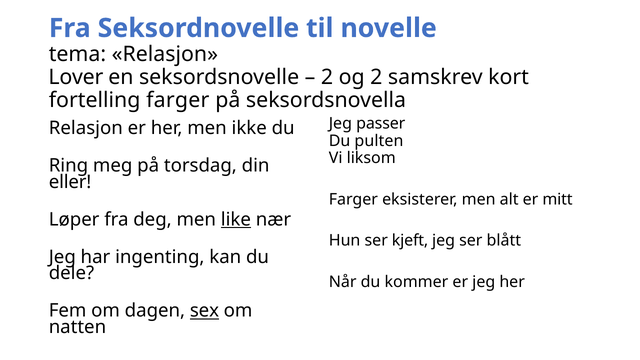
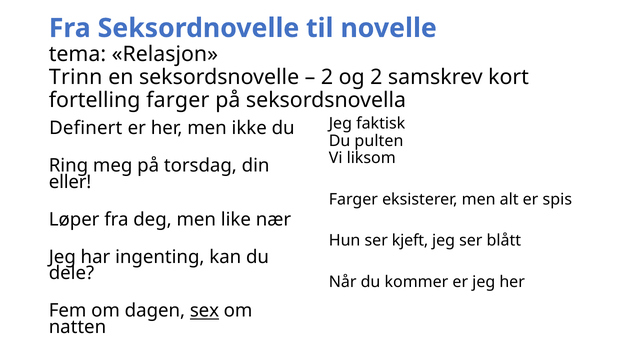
Lover: Lover -> Trinn (76, 77)
passer: passer -> faktisk (381, 124)
Relasjon: Relasjon -> Definert (86, 128)
mitt: mitt -> spis (557, 199)
like underline: present -> none (236, 219)
